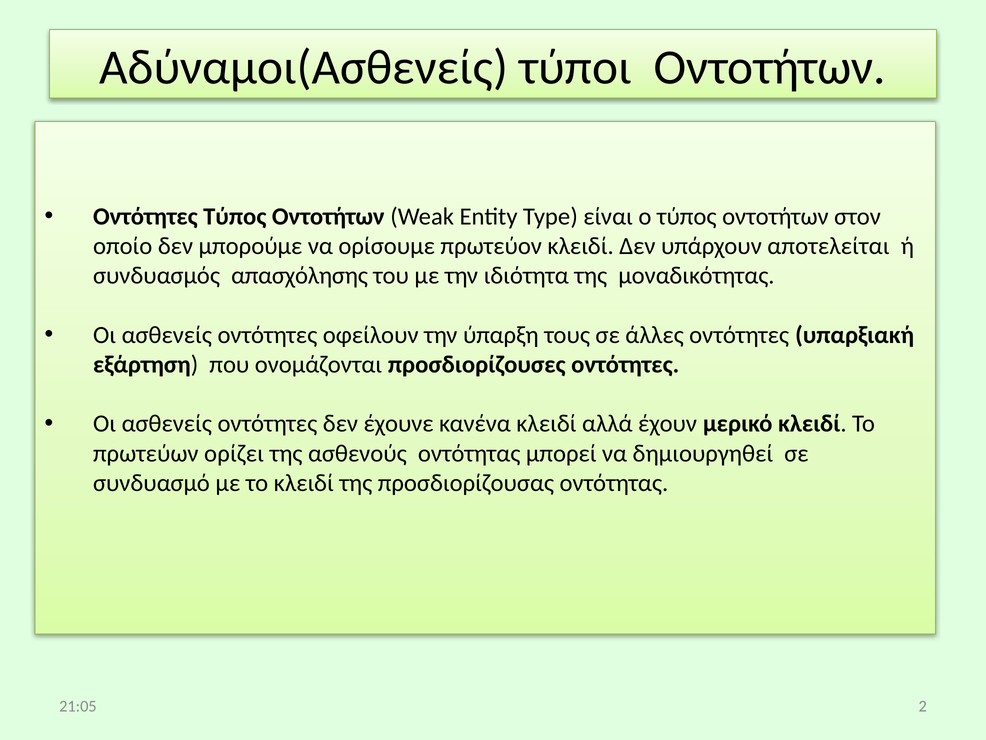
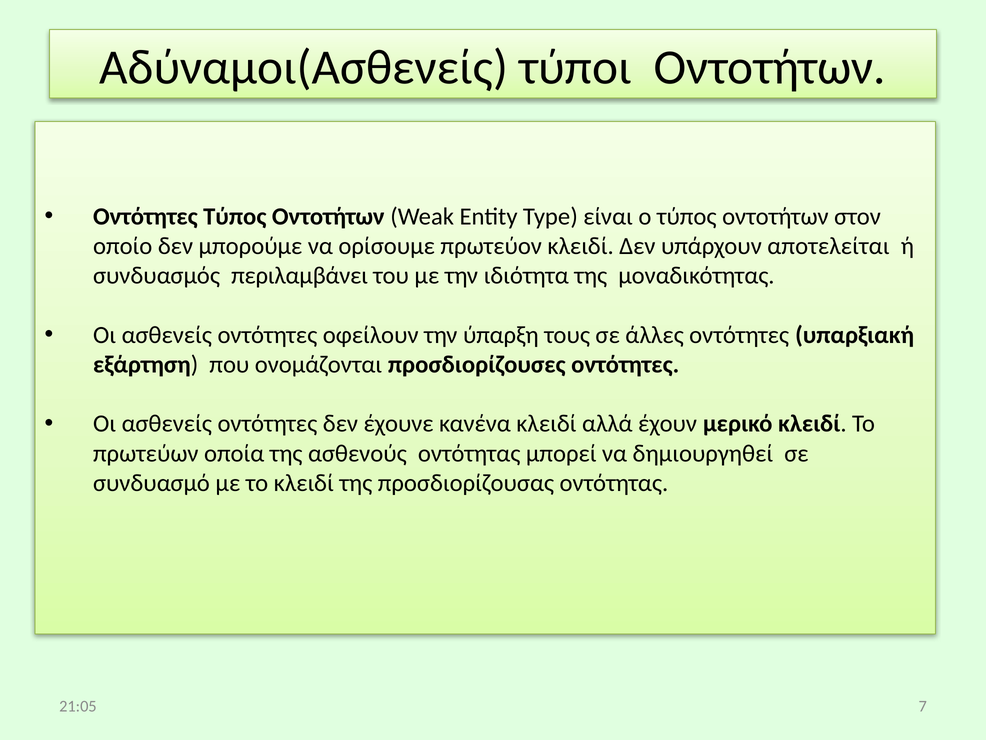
απασχόλησης: απασχόλησης -> περιλαμβάνει (300, 276)
ορίζει: ορίζει -> οποία (234, 453)
2: 2 -> 7 (923, 706)
